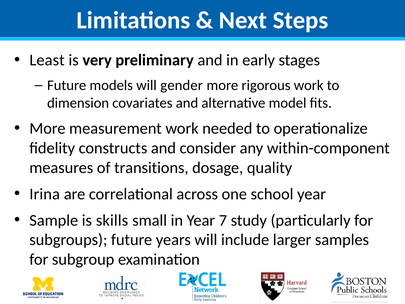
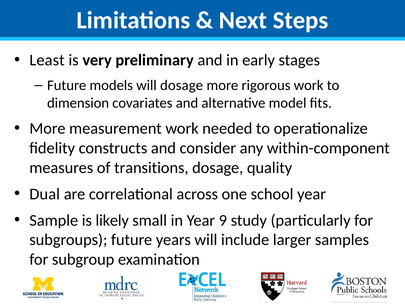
will gender: gender -> dosage (182, 85)
Irina: Irina -> Dual (45, 194)
skills: skills -> likely (112, 220)
7: 7 -> 9 (223, 220)
